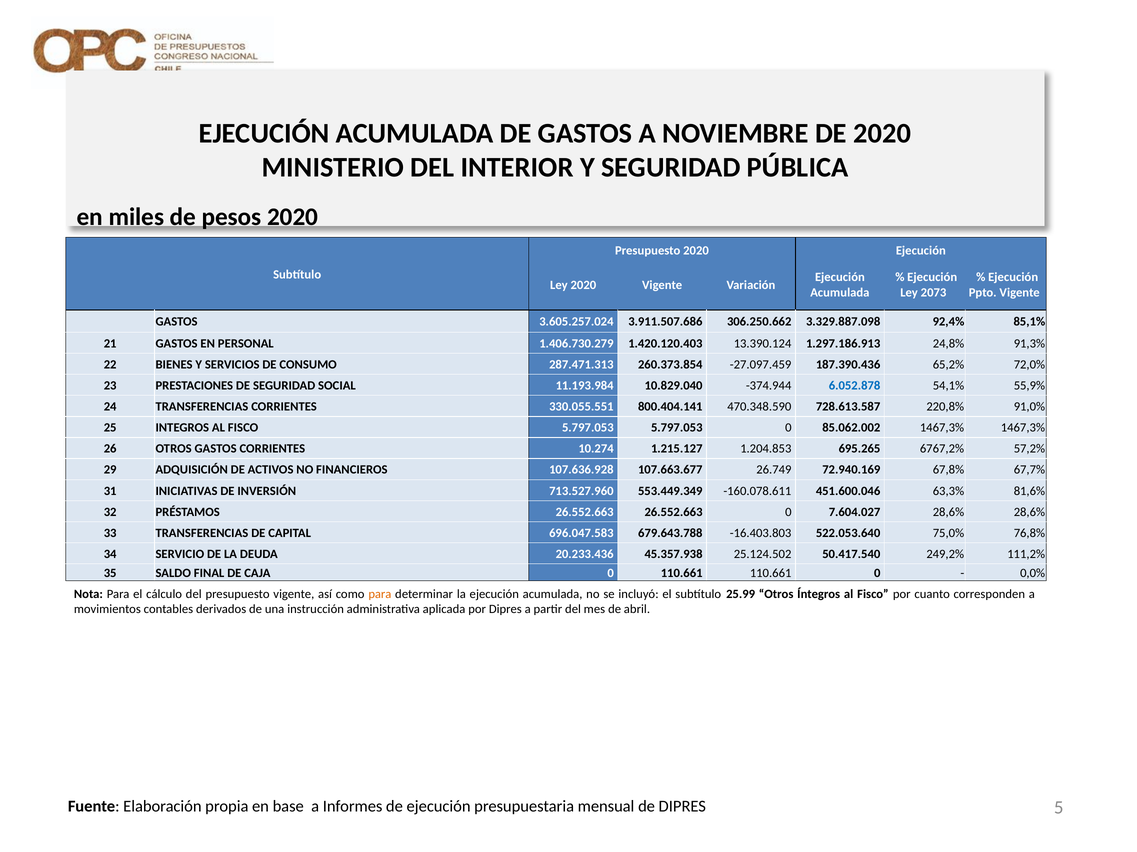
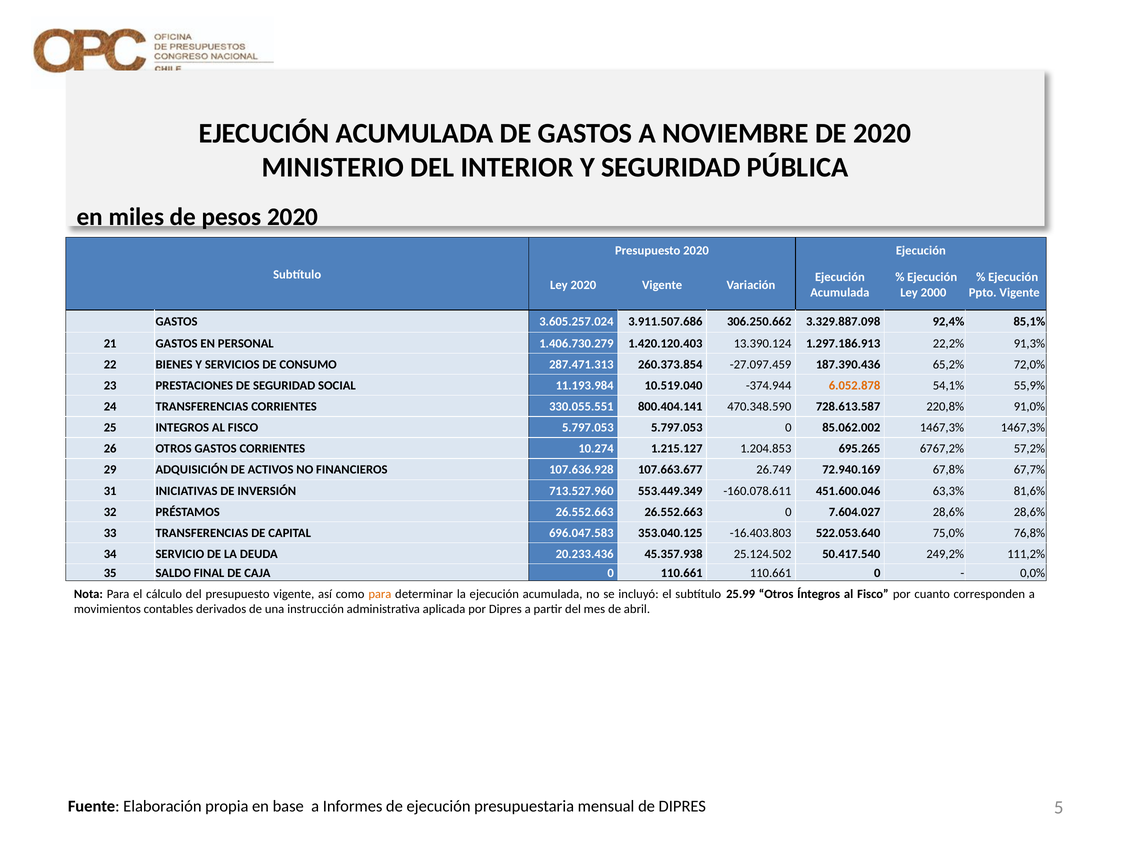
2073: 2073 -> 2000 (934, 293)
24,8%: 24,8% -> 22,2% (948, 344)
10.829.040: 10.829.040 -> 10.519.040 (674, 386)
6.052.878 colour: blue -> orange (855, 386)
679.643.788: 679.643.788 -> 353.040.125 (670, 533)
